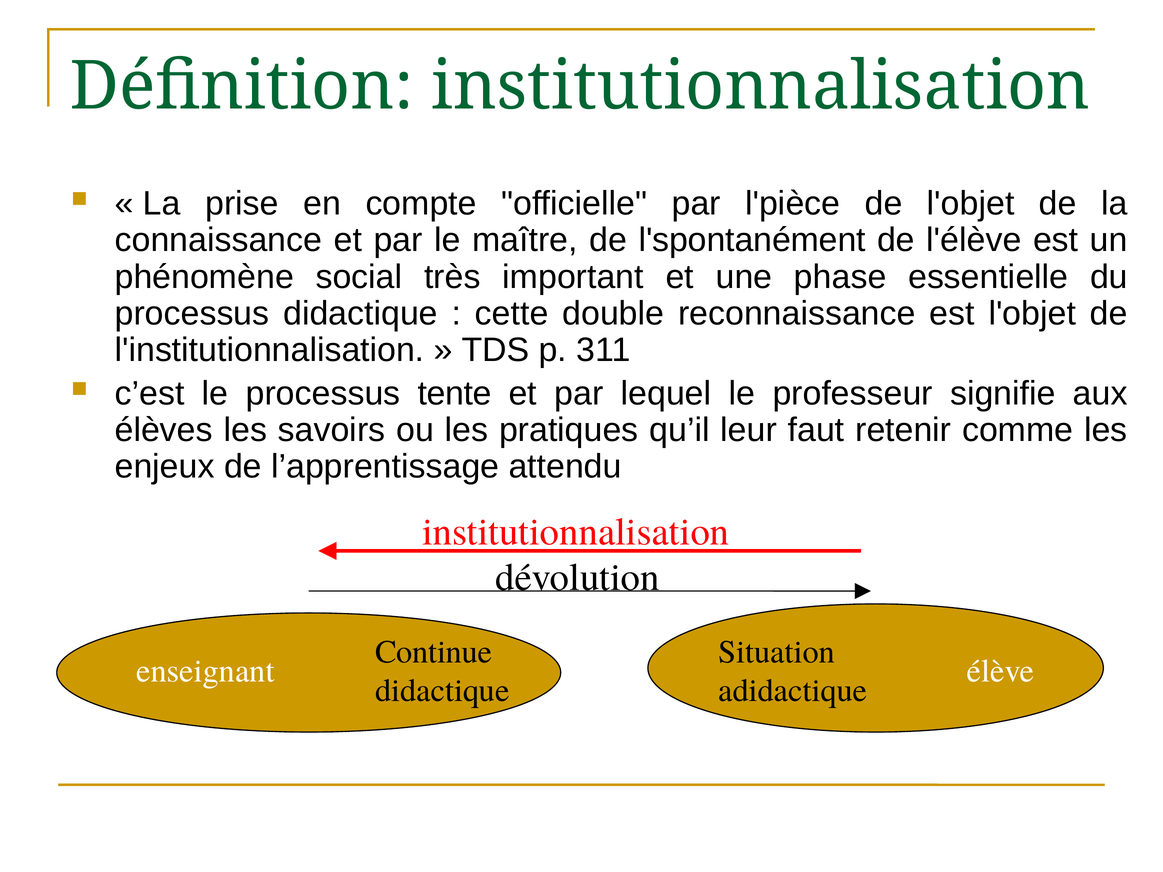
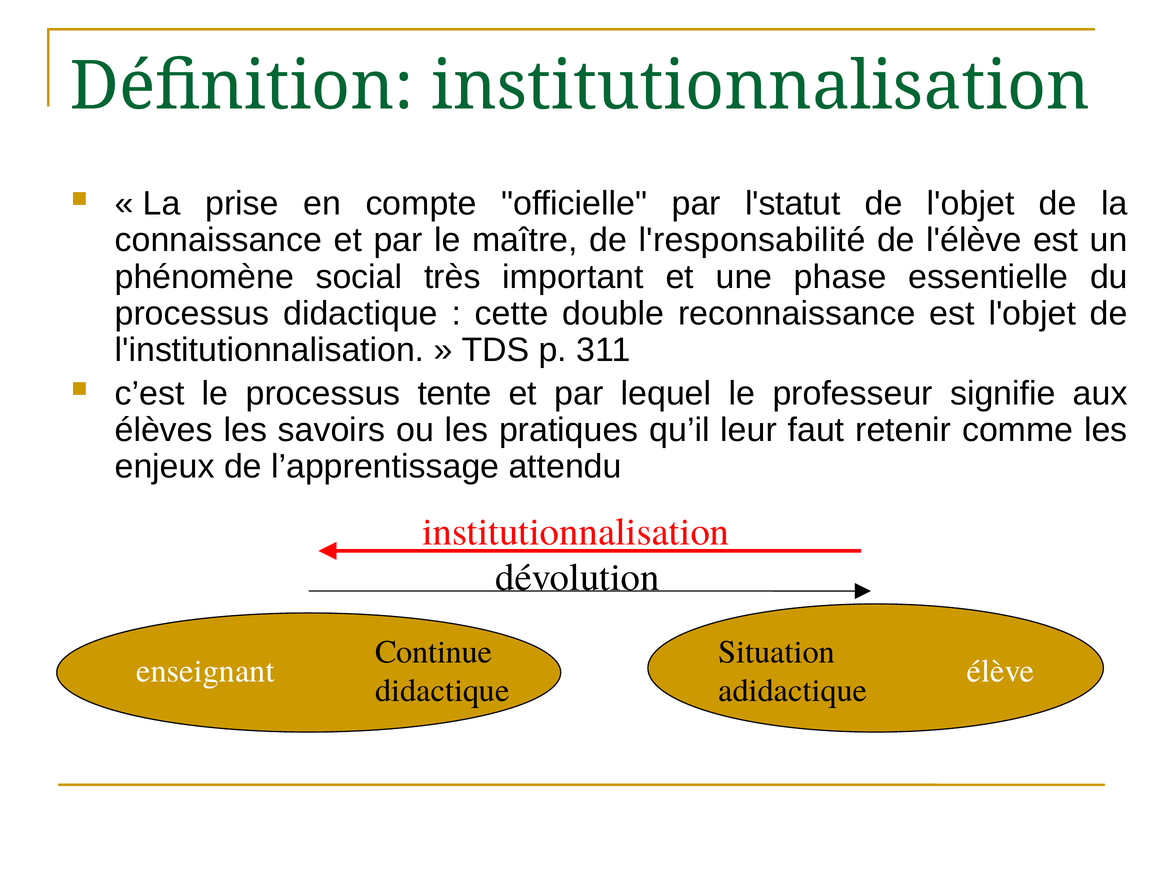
l'pièce: l'pièce -> l'statut (793, 204)
l'spontanément: l'spontanément -> l'responsabilité (752, 240)
